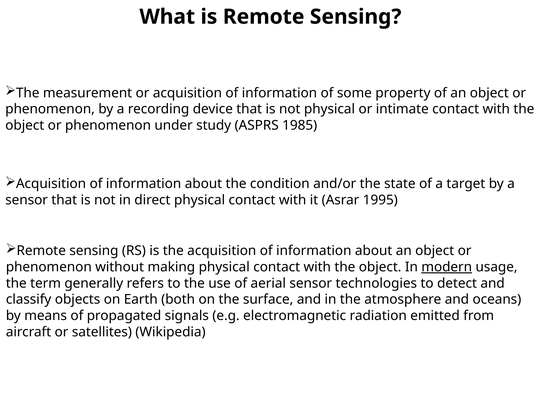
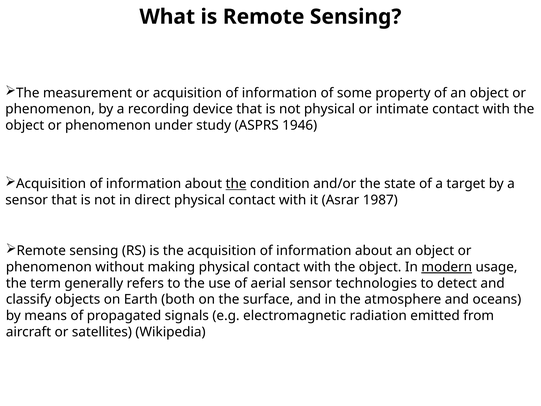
1985: 1985 -> 1946 (300, 125)
the underline: none -> present (236, 184)
1995: 1995 -> 1987 (380, 200)
